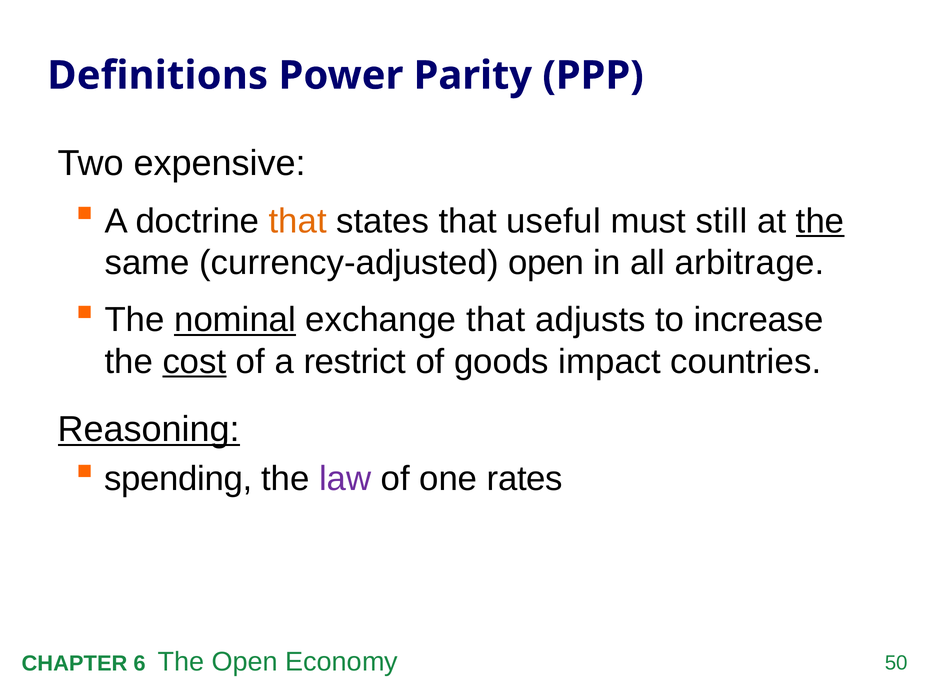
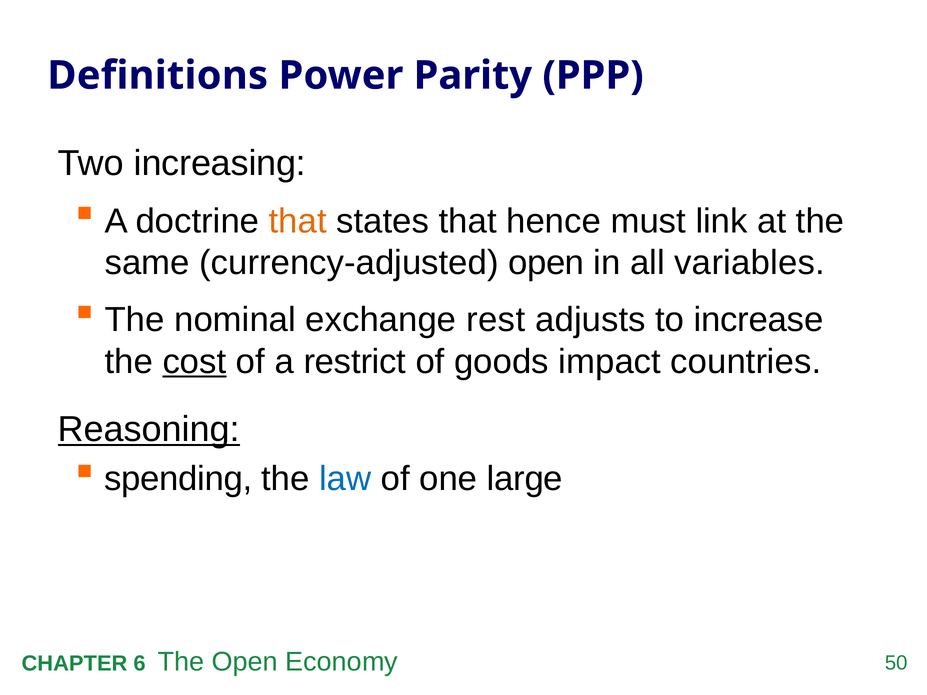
expensive: expensive -> increasing (220, 163)
useful: useful -> hence (554, 221)
still: still -> link (722, 221)
the underline: present -> none (820, 221)
arbitrage: arbitrage -> variables (750, 263)
nominal underline: present -> none (235, 320)
exchange that: that -> rest (496, 320)
law colour: purple -> blue (345, 479)
rates: rates -> large (525, 479)
